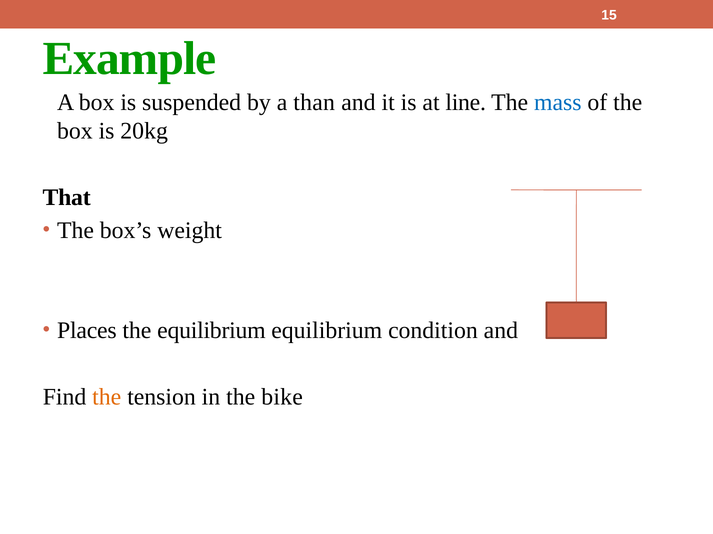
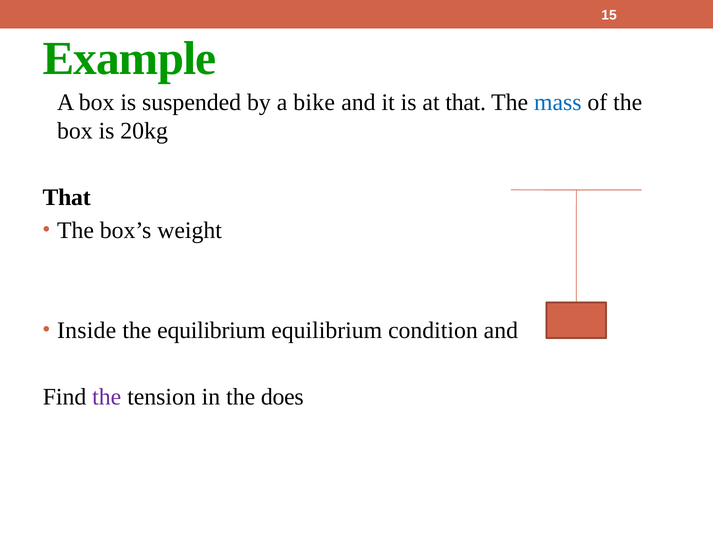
than: than -> bike (314, 103)
at line: line -> that (466, 103)
Places: Places -> Inside (87, 331)
the colour: orange -> purple (107, 397)
bike: bike -> does (282, 397)
